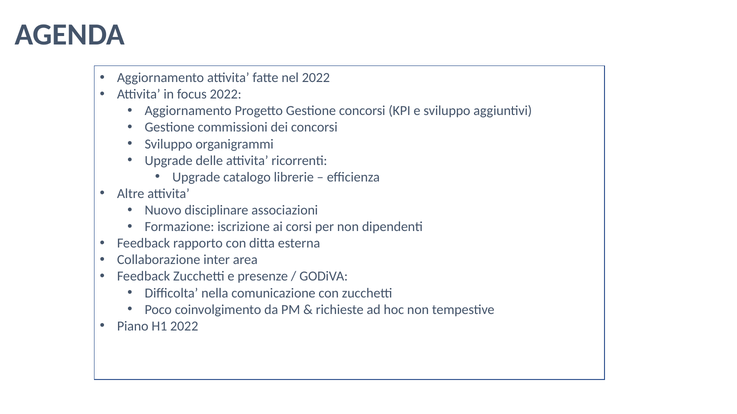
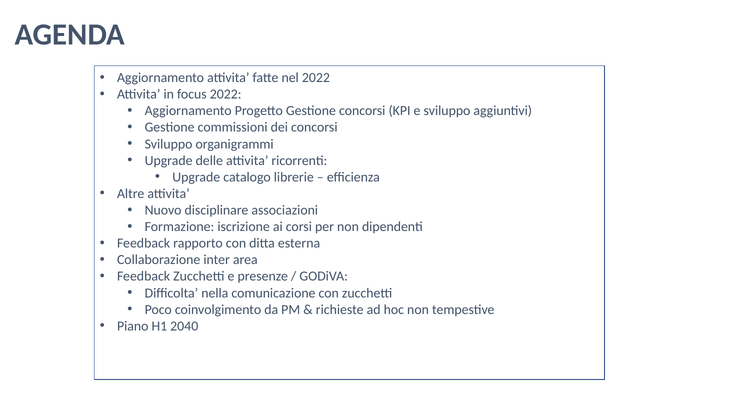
H1 2022: 2022 -> 2040 (184, 327)
